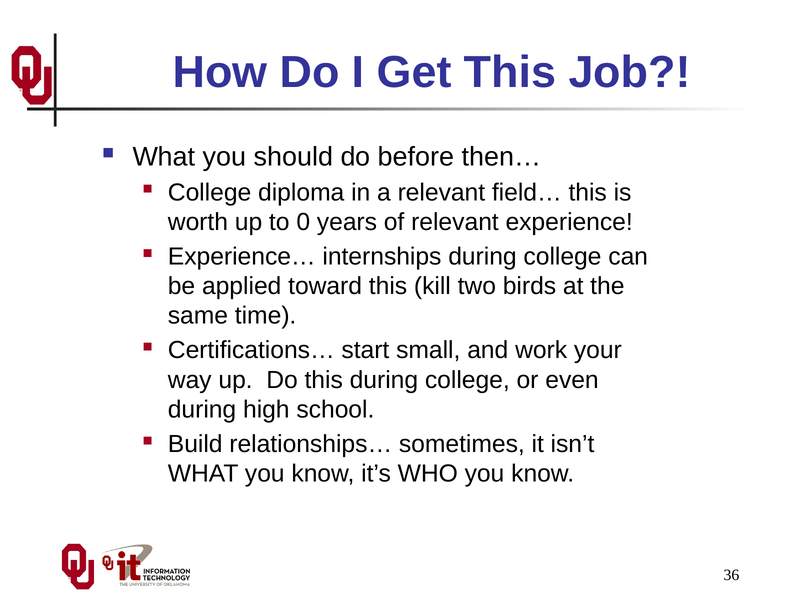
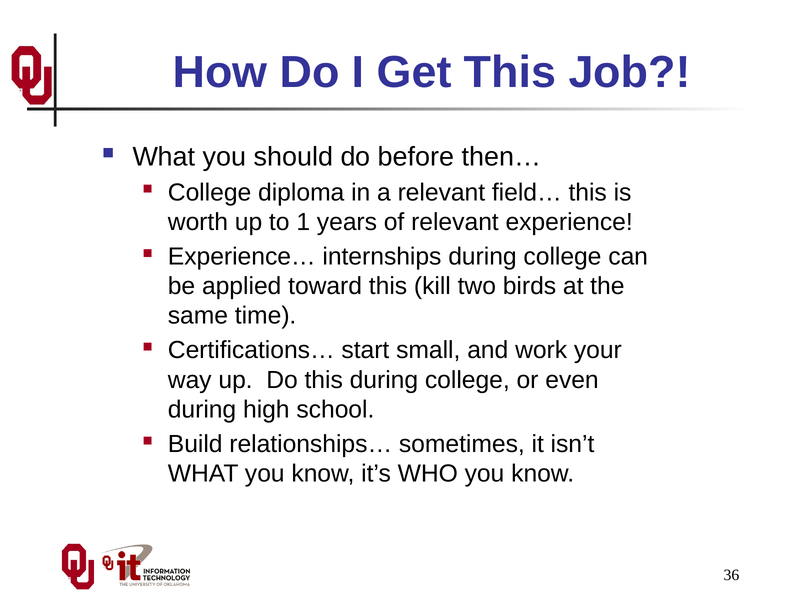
0: 0 -> 1 (303, 222)
